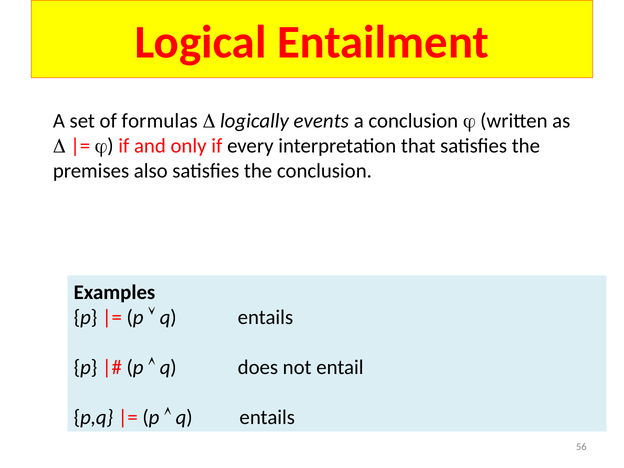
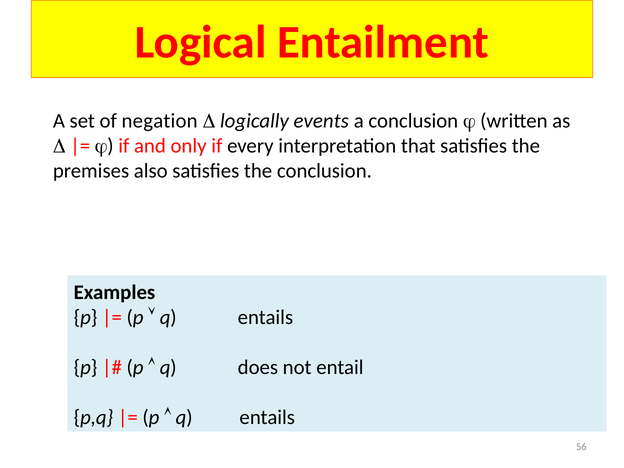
formulas: formulas -> negation (160, 121)
